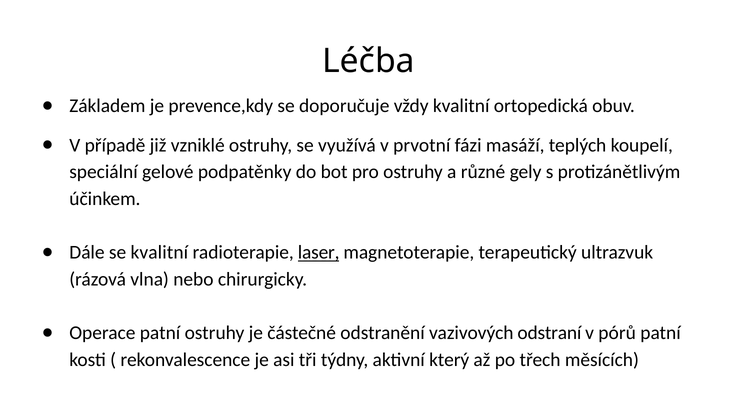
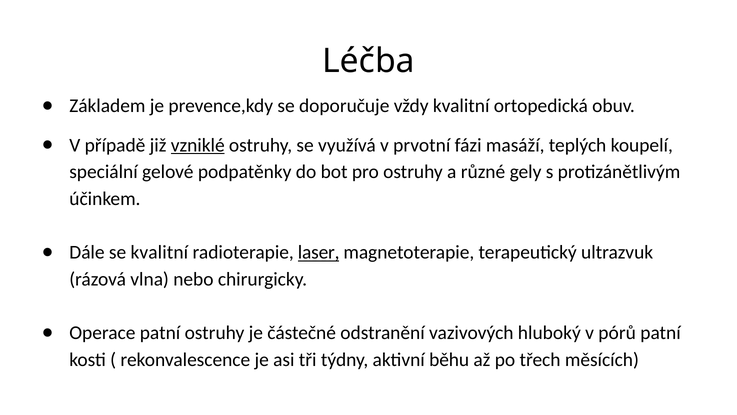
vzniklé underline: none -> present (198, 145)
odstraní: odstraní -> hluboký (549, 333)
který: který -> běhu (449, 359)
